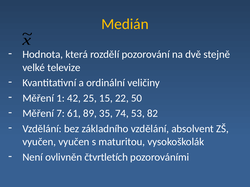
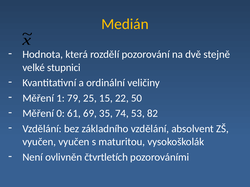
televize: televize -> stupnici (64, 68)
42: 42 -> 79 (74, 98)
7: 7 -> 0 (61, 114)
89: 89 -> 69 (90, 114)
